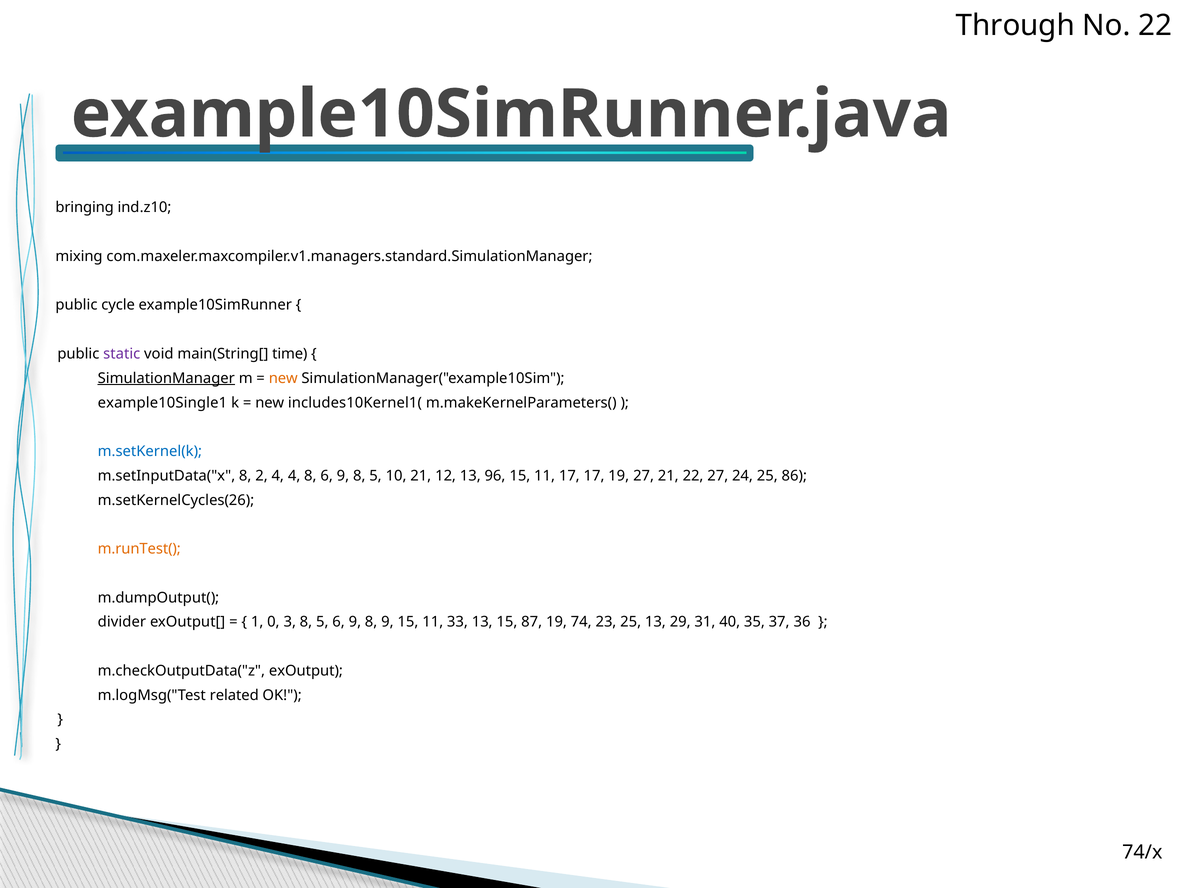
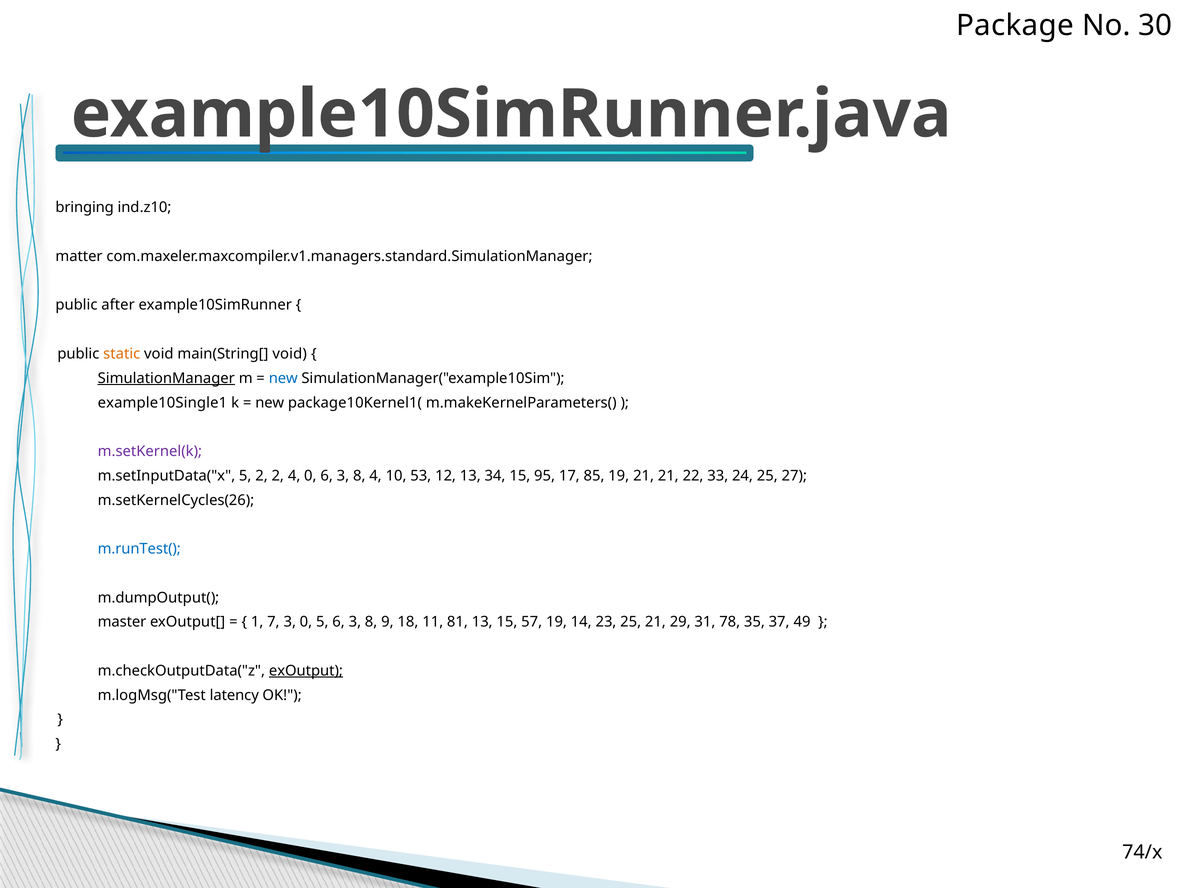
Through: Through -> Package (1015, 26)
No 22: 22 -> 30 (1155, 26)
mixing: mixing -> matter (79, 256)
cycle: cycle -> after (118, 305)
static colour: purple -> orange (122, 354)
main(String[ time: time -> void (290, 354)
new colour: orange -> blue (283, 378)
includes10Kernel1(: includes10Kernel1( -> package10Kernel1( (355, 403)
m.setKernel(k colour: blue -> purple (150, 451)
m.setInputData("x 8: 8 -> 5 (245, 476)
2 4: 4 -> 2 (278, 476)
4 8: 8 -> 0 (310, 476)
9: 9 -> 3 (343, 476)
5: 5 -> 4 (375, 476)
10 21: 21 -> 53 (421, 476)
96: 96 -> 34 (495, 476)
11: 11 -> 95 (545, 476)
17 17: 17 -> 85 (594, 476)
19 27: 27 -> 21 (644, 476)
22 27: 27 -> 33 (718, 476)
86: 86 -> 27 (794, 476)
m.runTest( colour: orange -> blue (139, 549)
divider: divider -> master (122, 622)
0: 0 -> 7 (273, 622)
3 8: 8 -> 0 (306, 622)
5 6 9: 9 -> 3 (355, 622)
9 15: 15 -> 18 (408, 622)
33: 33 -> 81 (457, 622)
87: 87 -> 57 (532, 622)
74: 74 -> 14 (581, 622)
25 13: 13 -> 21 (655, 622)
40: 40 -> 78 (730, 622)
36: 36 -> 49 (802, 622)
exOutput underline: none -> present (306, 671)
related: related -> latency (234, 695)
